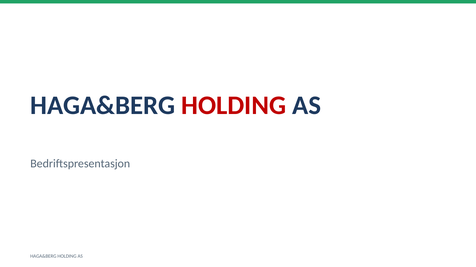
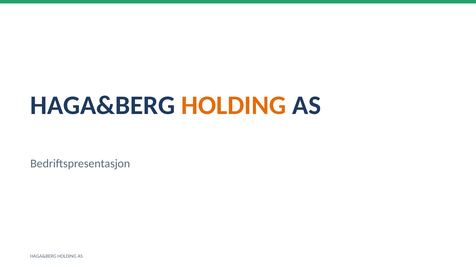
HOLDING colour: red -> orange (234, 106)
